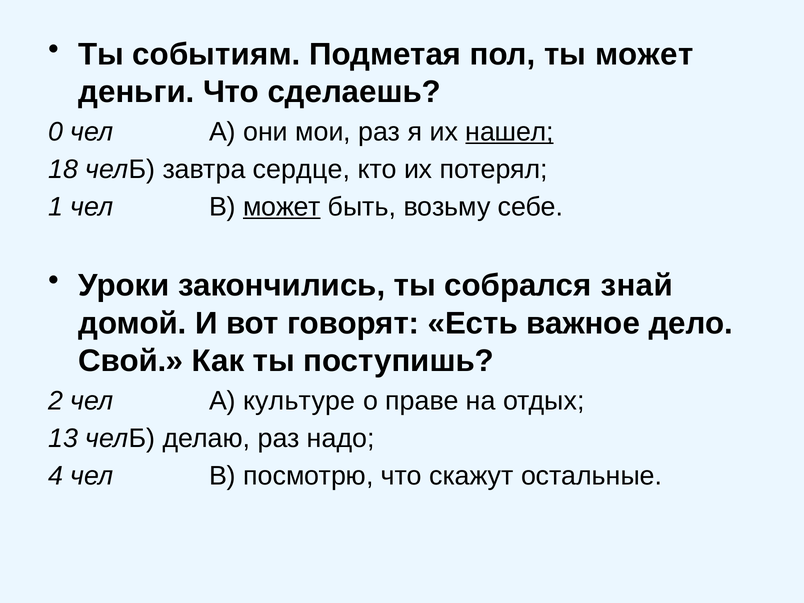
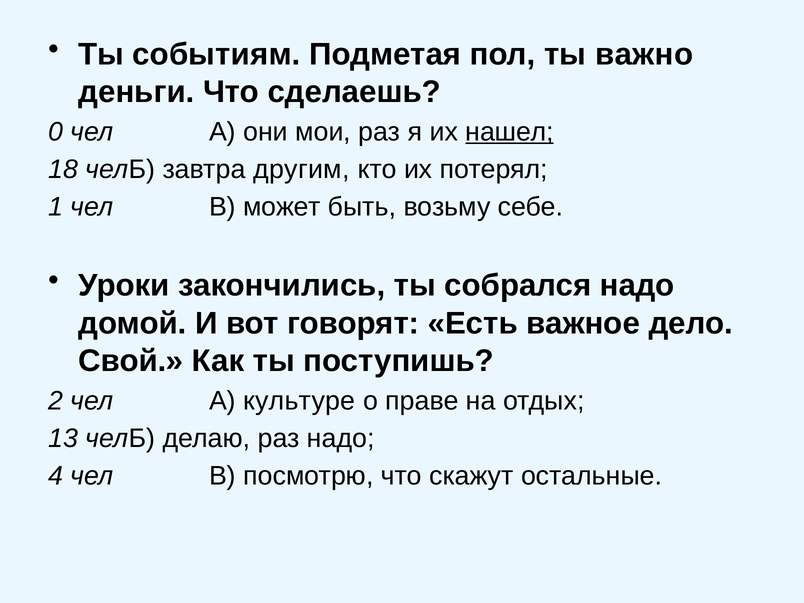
ты может: может -> важно (644, 54)
сердце: сердце -> другим (301, 169)
может underline: present -> none (282, 207)
собрался знай: знай -> надо (637, 286)
